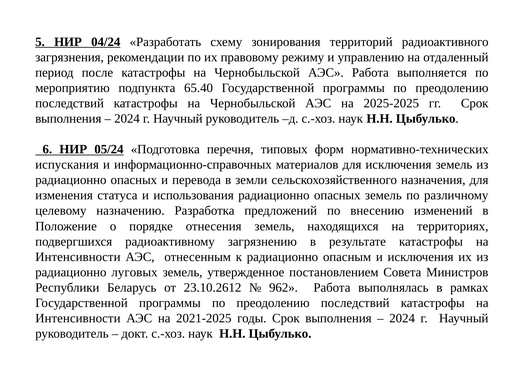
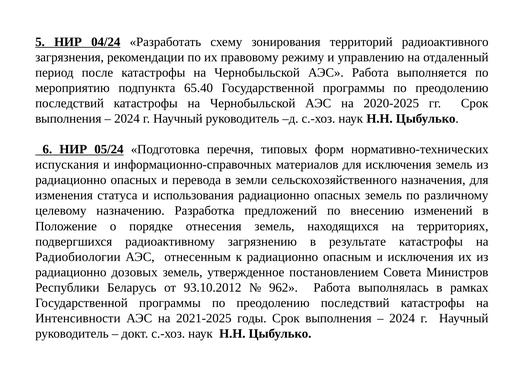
2025-2025: 2025-2025 -> 2020-2025 (391, 103)
Интенсивности: Интенсивности -> Радиобиологии (78, 257)
луговых: луговых -> дозовых (135, 272)
23.10.2612: 23.10.2612 -> 93.10.2012 (213, 288)
